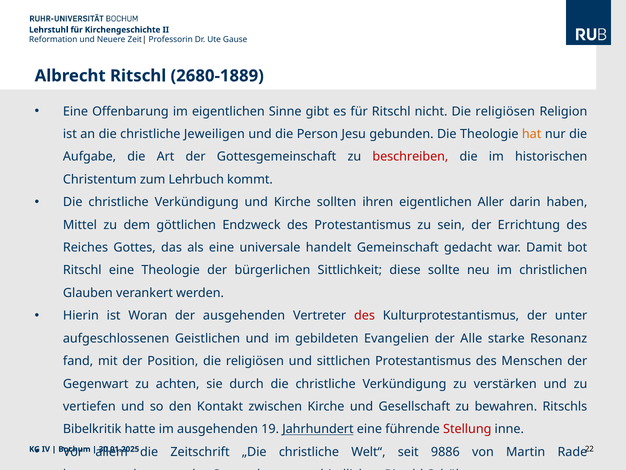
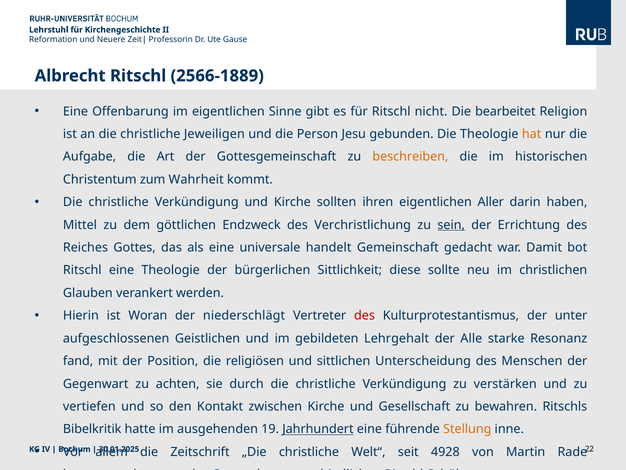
2680-1889: 2680-1889 -> 2566-1889 (217, 76)
nicht Die religiösen: religiösen -> bearbeitet (505, 111)
beschreiben colour: red -> orange (410, 157)
Lehrbuch: Lehrbuch -> Wahrheit (196, 179)
des Protestantismus: Protestantismus -> Verchristlichung (363, 225)
sein underline: none -> present (451, 225)
der ausgehenden: ausgehenden -> niederschlägt (244, 315)
Evangelien: Evangelien -> Lehrgehalt (397, 338)
sittlichen Protestantismus: Protestantismus -> Unterscheidung (423, 361)
Stellung colour: red -> orange (467, 429)
9886: 9886 -> 4928 (445, 452)
